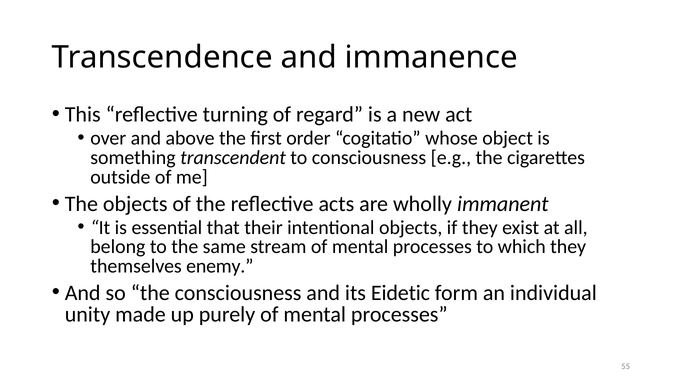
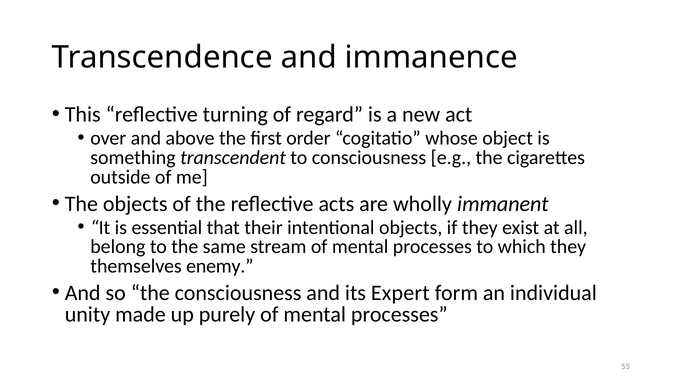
Eidetic: Eidetic -> Expert (400, 293)
